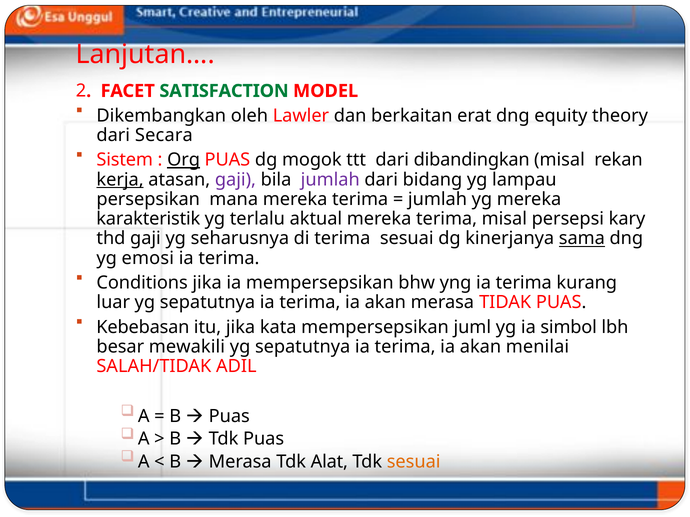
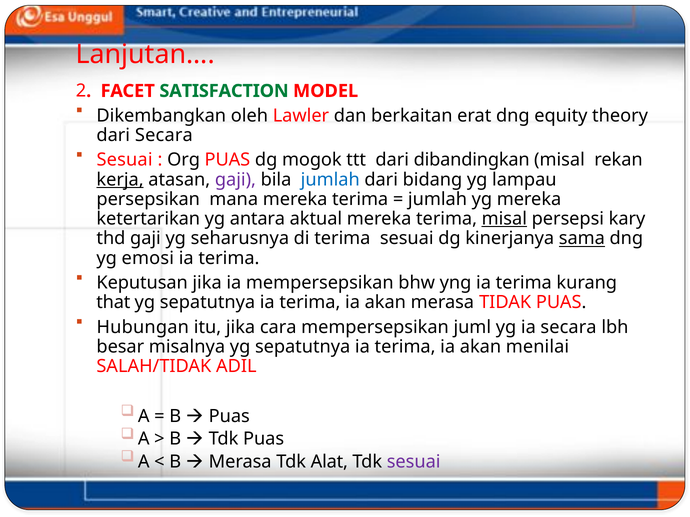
Sistem: Sistem -> Sesuai (125, 160)
Org underline: present -> none (184, 160)
jumlah colour: purple -> blue (330, 180)
karakteristik: karakteristik -> ketertarikan (148, 219)
terlalu: terlalu -> antara (257, 219)
misal underline: none -> present (504, 219)
Conditions: Conditions -> Keputusan (142, 283)
luar: luar -> that (113, 303)
Kebebasan: Kebebasan -> Hubungan (143, 327)
kata: kata -> cara (278, 327)
ia simbol: simbol -> secara (569, 327)
mewakili: mewakili -> misalnya (187, 347)
sesuai colour: orange -> purple (414, 462)
